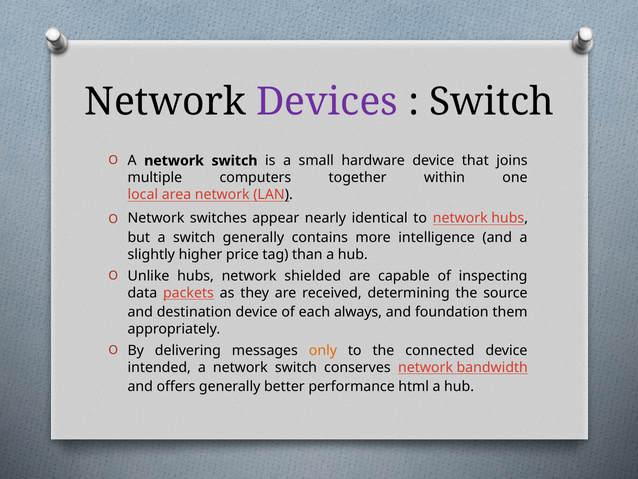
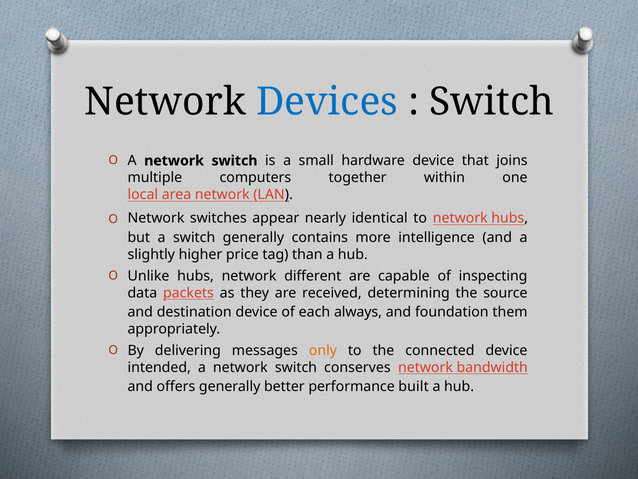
Devices colour: purple -> blue (327, 102)
shielded: shielded -> different (313, 276)
html: html -> built (414, 386)
